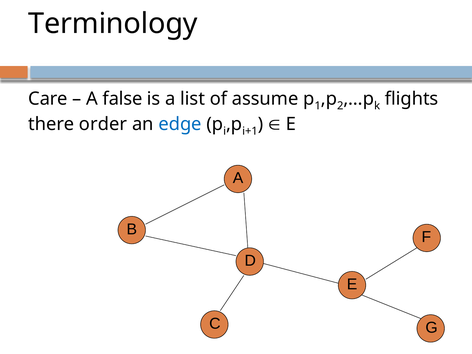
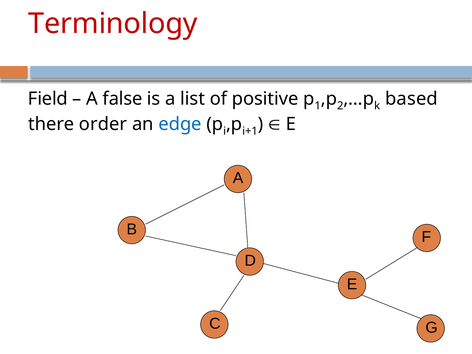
Terminology colour: black -> red (113, 24)
Care: Care -> Field (48, 99)
assume: assume -> positive (265, 99)
flights: flights -> based (411, 99)
